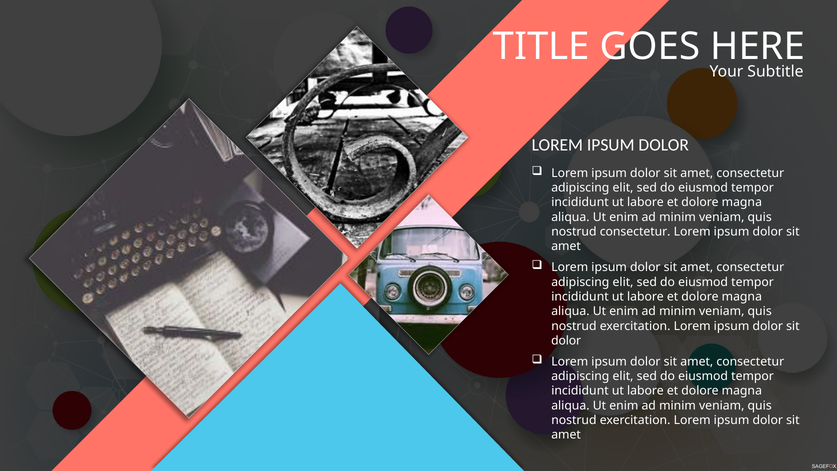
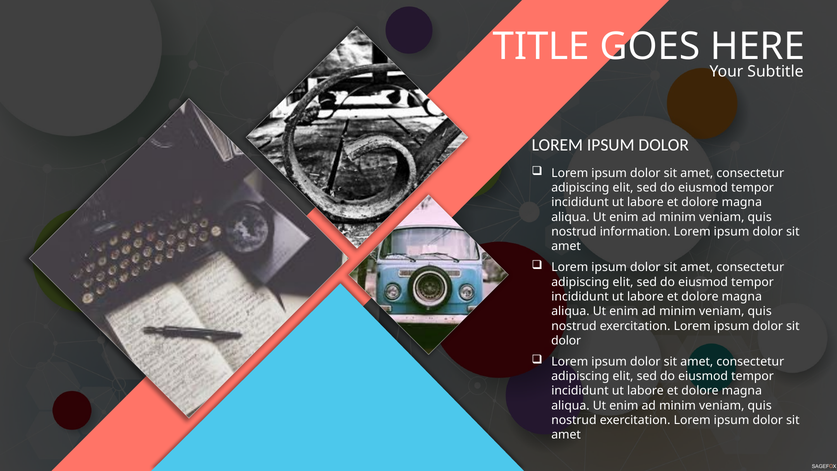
nostrud consectetur: consectetur -> information (635, 232)
